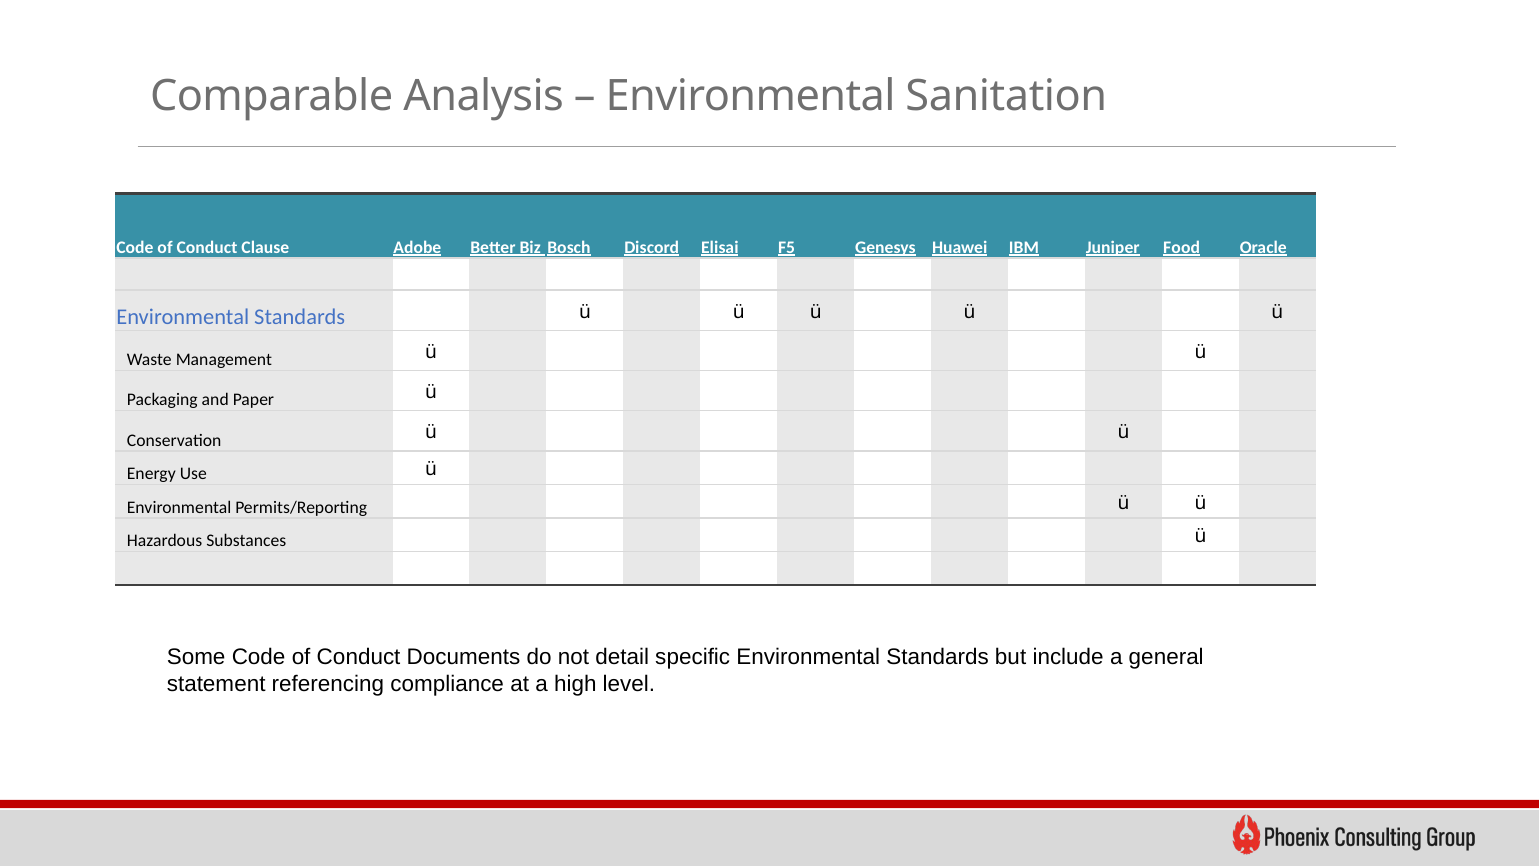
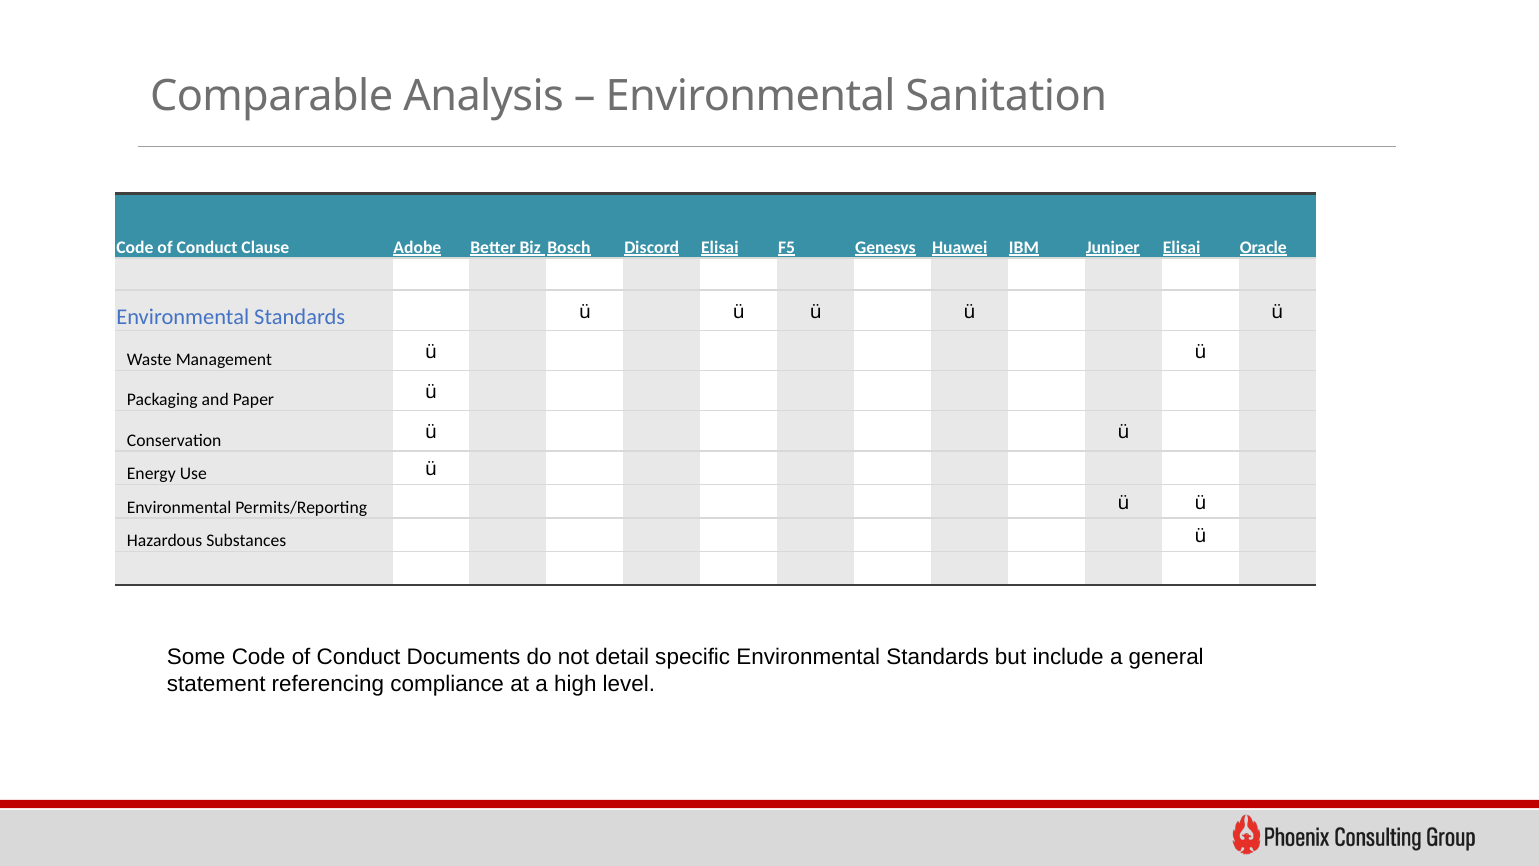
Juniper Food: Food -> Elisai (1182, 247)
